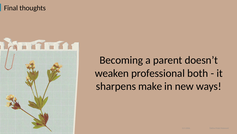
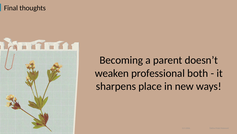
make: make -> place (150, 86)
